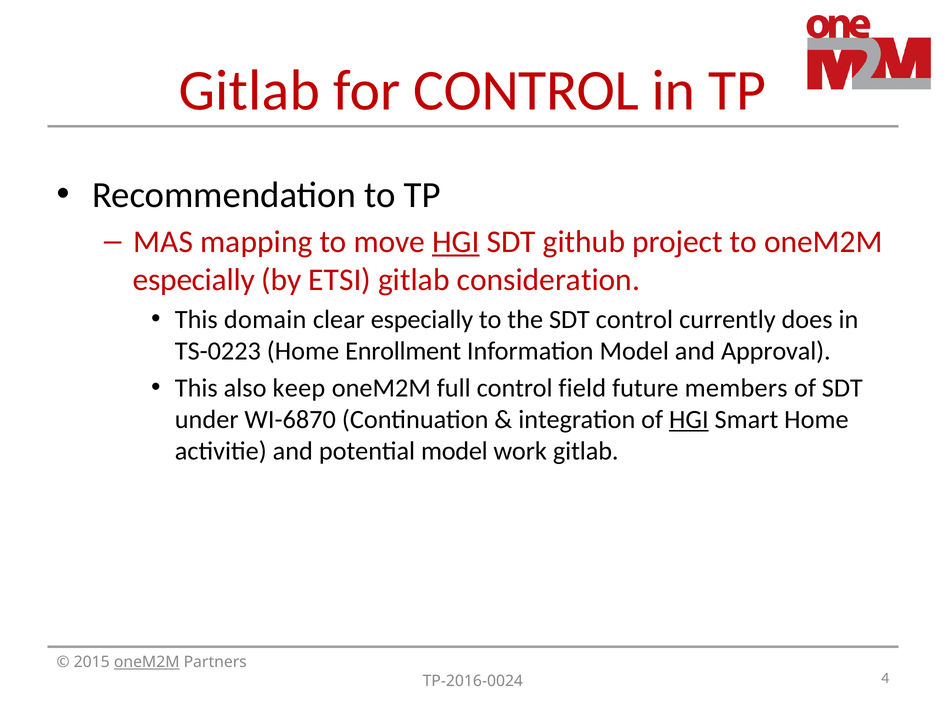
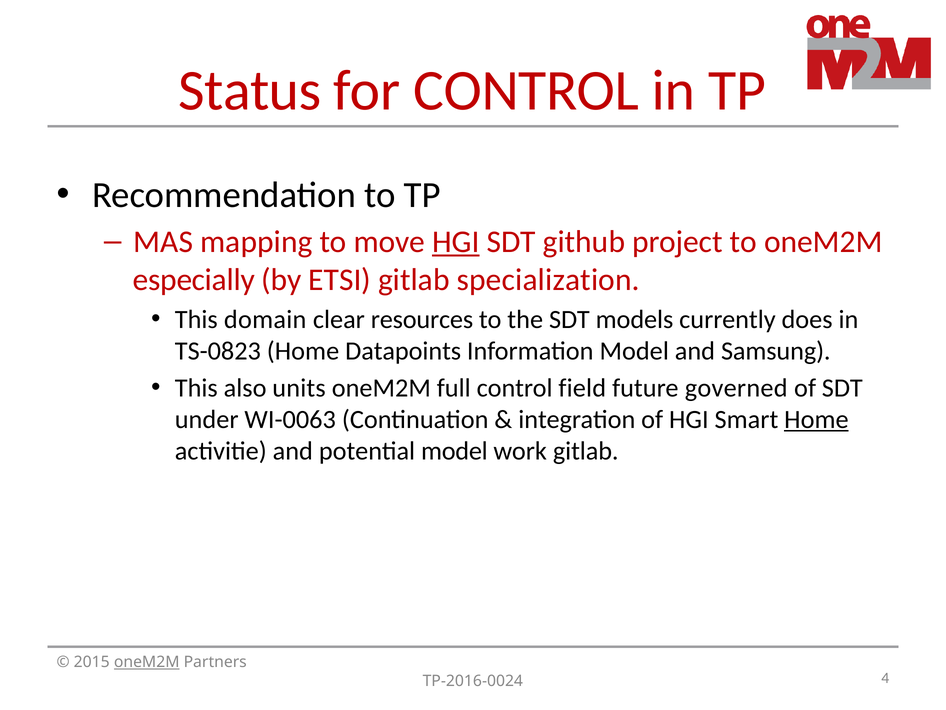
Gitlab: Gitlab -> Status (250, 91)
consideration: consideration -> specialization (548, 280)
clear especially: especially -> resources (422, 319)
SDT control: control -> models (635, 319)
TS-0223: TS-0223 -> TS-0823 (218, 351)
Enrollment: Enrollment -> Datapoints (403, 351)
Approval: Approval -> Samsung (776, 351)
keep: keep -> units (299, 388)
members: members -> governed (736, 388)
WI-6870: WI-6870 -> WI-0063 (290, 419)
HGI underline: present -> none (689, 419)
Home underline: none -> present (816, 419)
